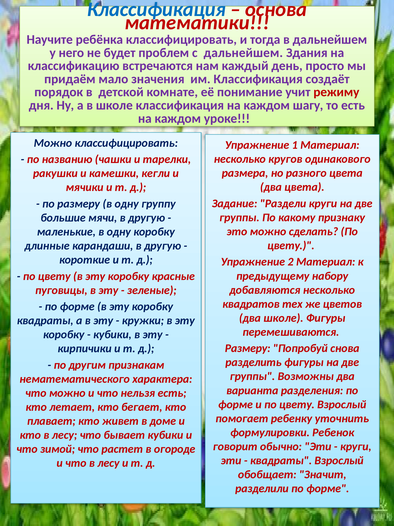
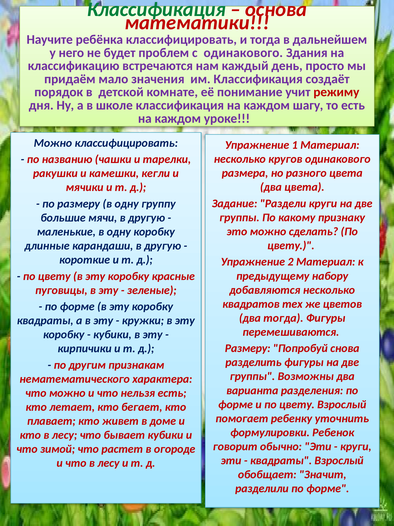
Классификация colour: blue -> green (156, 9)
с дальнейшем: дальнейшем -> одинакового (243, 53)
два школе: школе -> тогда (283, 318)
